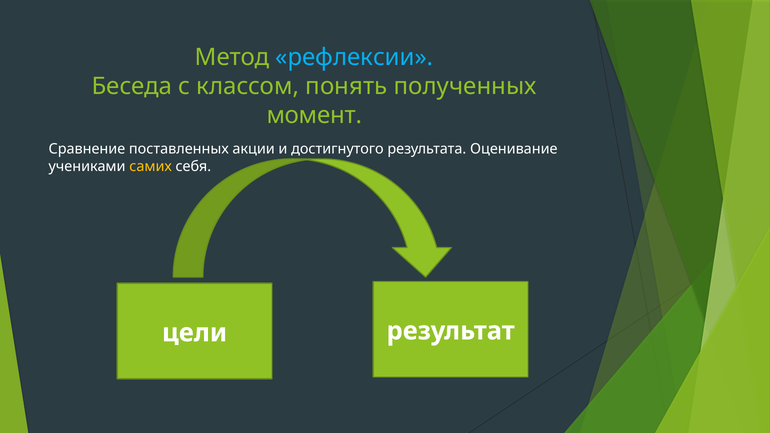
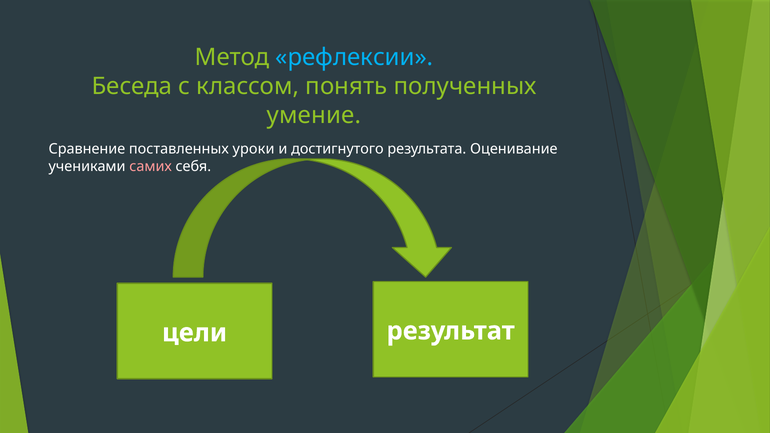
момент: момент -> умение (314, 115)
акции: акции -> уроки (254, 149)
самих colour: yellow -> pink (151, 166)
